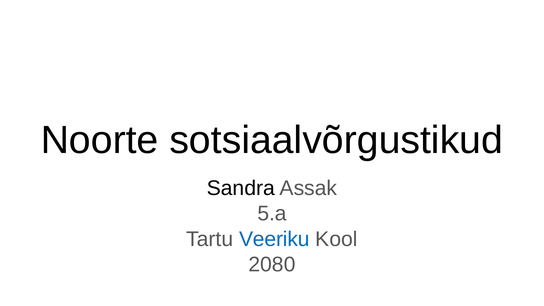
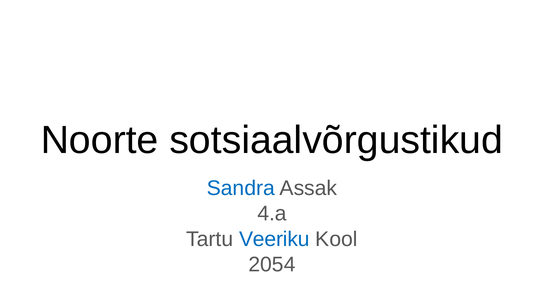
Sandra colour: black -> blue (241, 188)
5.a: 5.a -> 4.a (272, 214)
2080: 2080 -> 2054 (272, 264)
